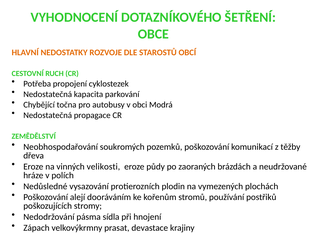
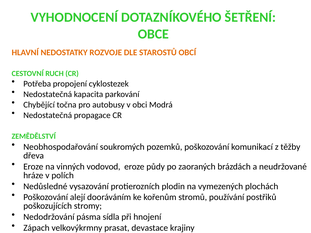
velikosti: velikosti -> vodovod (103, 167)
